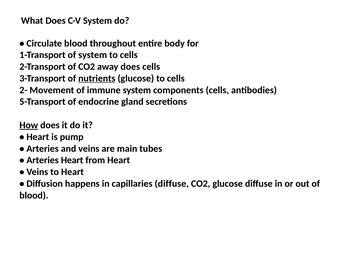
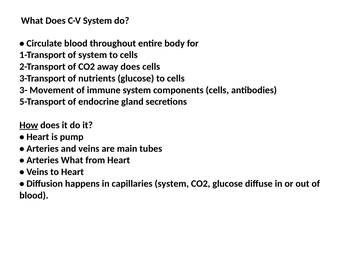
nutrients underline: present -> none (97, 78)
2-: 2- -> 3- (23, 90)
Arteries Heart: Heart -> What (72, 160)
capillaries diffuse: diffuse -> system (172, 184)
